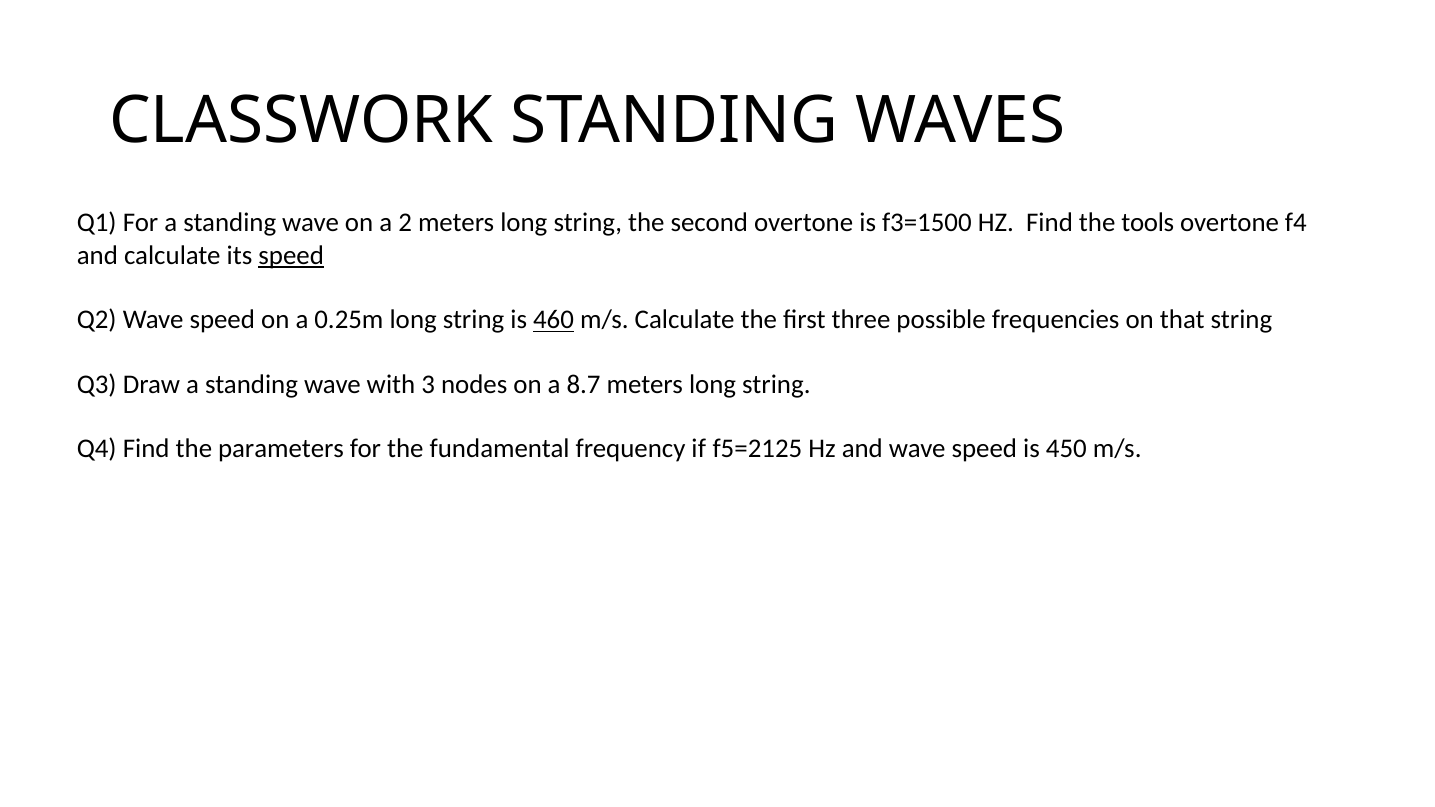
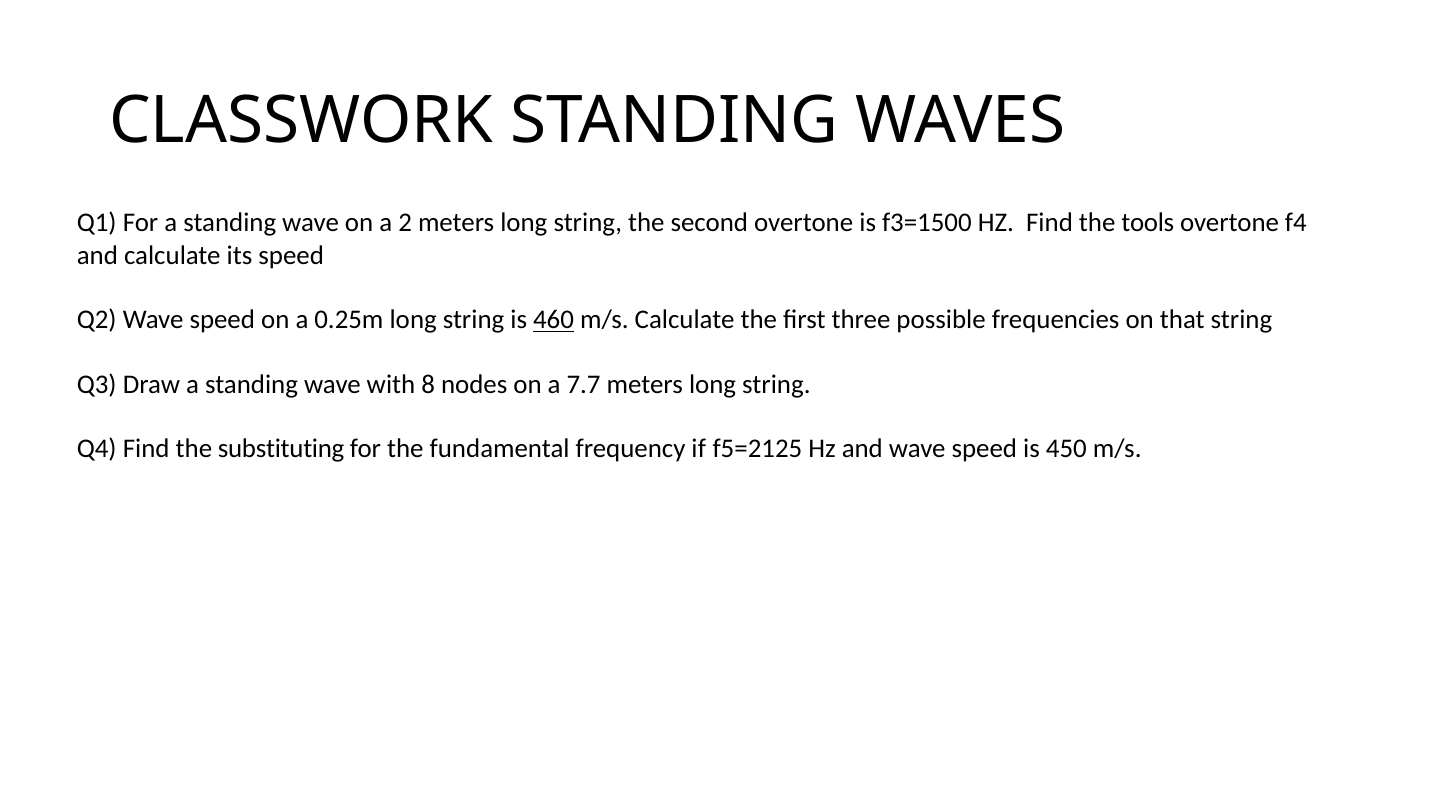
speed underline: present -> none (291, 255)
3: 3 -> 8 (428, 384)
8.7: 8.7 -> 7.7 (584, 384)
parameters: parameters -> substituting (281, 449)
